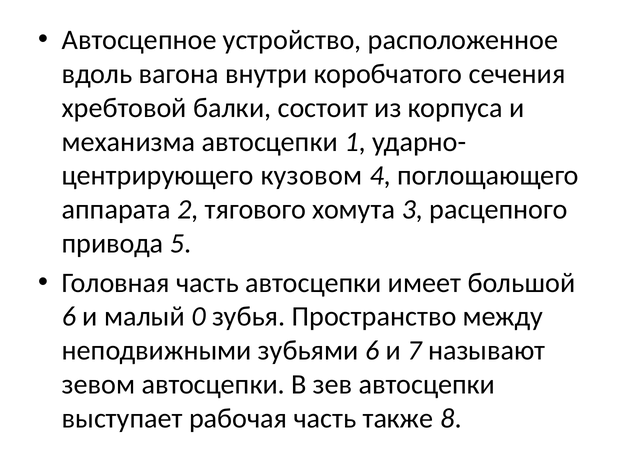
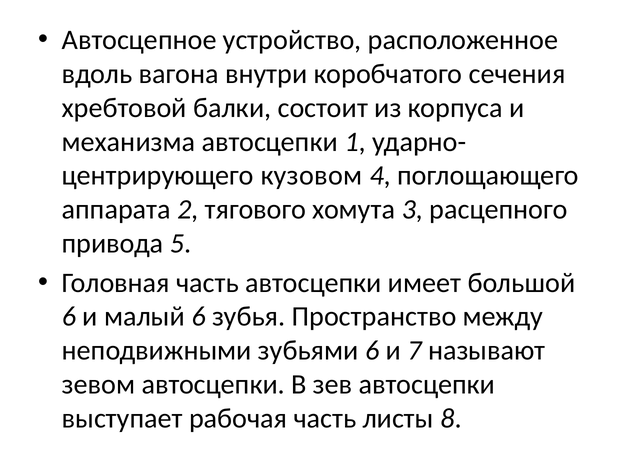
малый 0: 0 -> 6 (199, 316)
также: также -> листы (398, 418)
